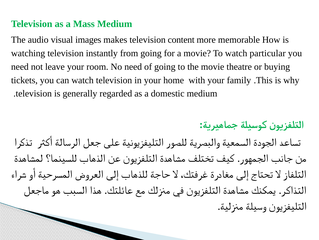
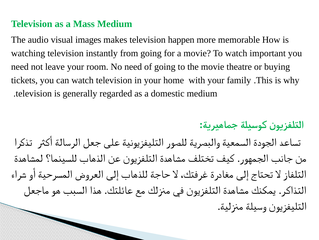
content: content -> happen (181, 40)
particular: particular -> important (268, 53)
